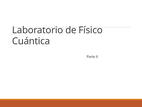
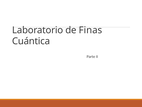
Físico: Físico -> Finas (90, 30)
